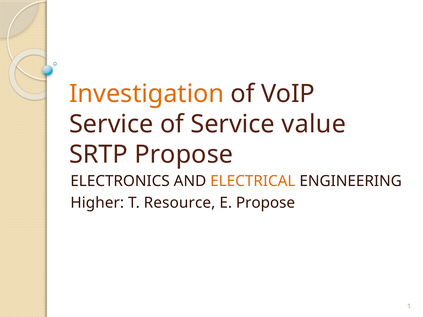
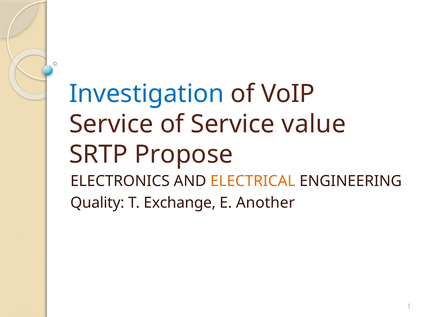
Investigation colour: orange -> blue (147, 94)
Higher: Higher -> Quality (97, 203)
Resource: Resource -> Exchange (180, 203)
E Propose: Propose -> Another (265, 203)
